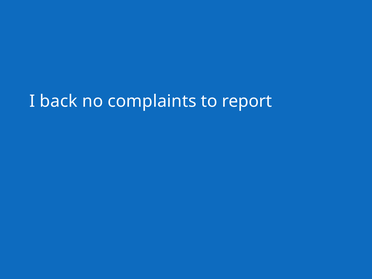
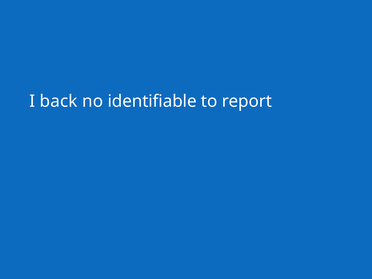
complaints: complaints -> identifiable (152, 101)
